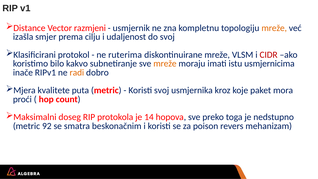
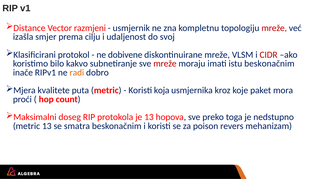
mreže colour: orange -> red (274, 28)
ruterima: ruterima -> dobivene (125, 55)
mreže colour: orange -> red (165, 64)
istu usmjernicima: usmjernicima -> beskonačnim (269, 64)
Koristi svoj: svoj -> koja (162, 90)
je 14: 14 -> 13 (149, 117)
metric 92: 92 -> 13 (47, 126)
